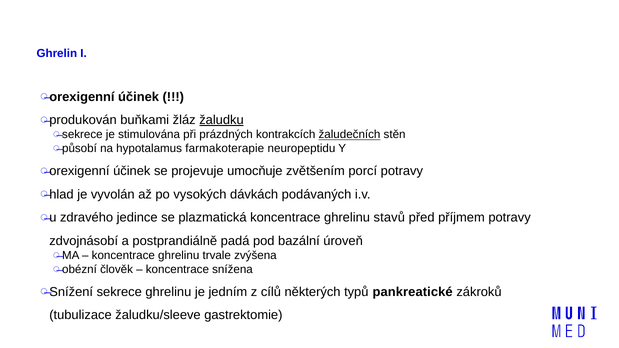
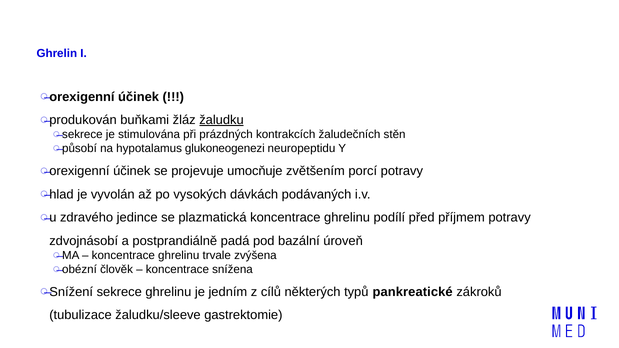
žaludečních underline: present -> none (349, 135)
farmakoterapie: farmakoterapie -> glukoneogenezi (225, 149)
stavů: stavů -> podílí (389, 218)
